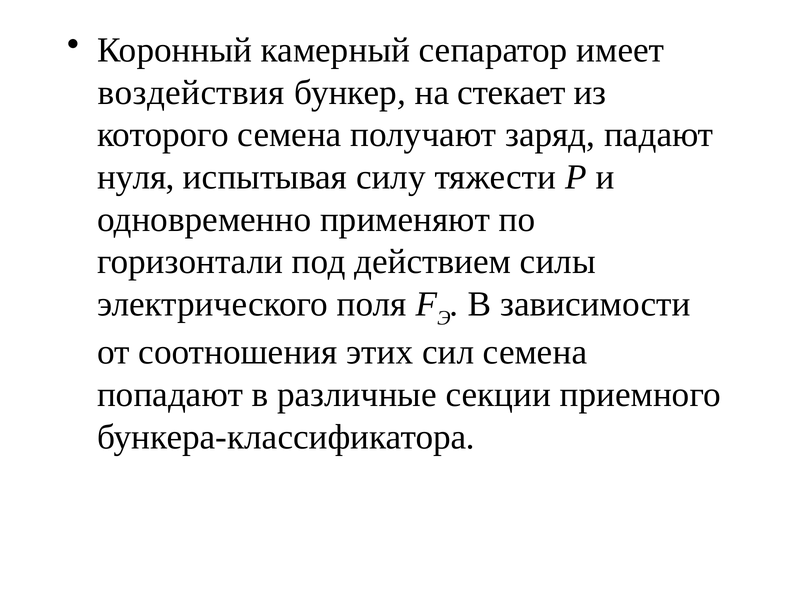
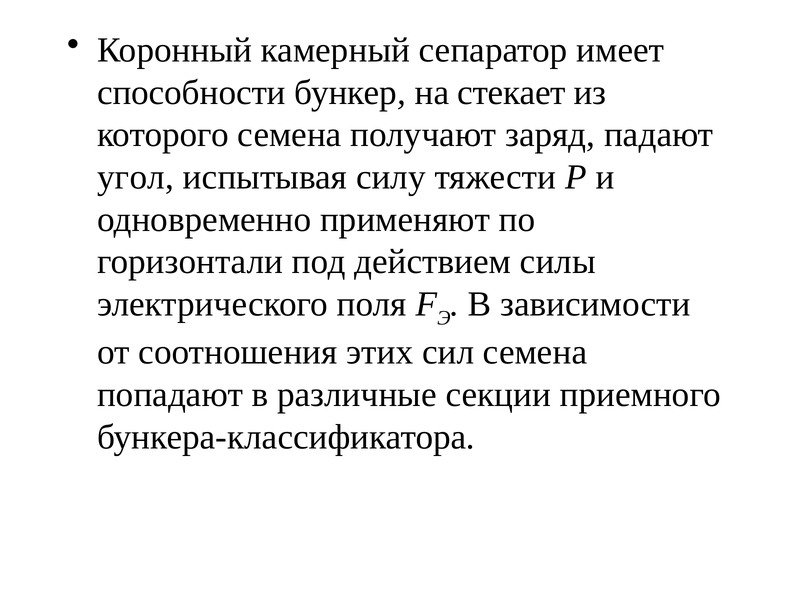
воздействия: воздействия -> способности (191, 92)
нуля: нуля -> угол (136, 177)
